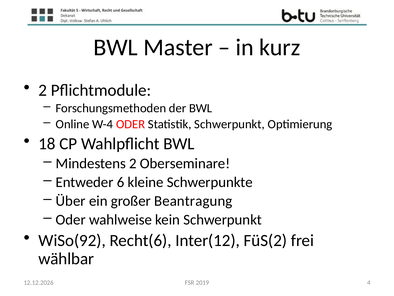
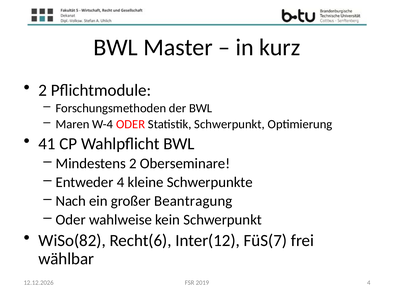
Online: Online -> Maren (73, 124)
18: 18 -> 41 (47, 144)
Entweder 6: 6 -> 4 (121, 182)
Über: Über -> Nach (71, 201)
WiSo(92: WiSo(92 -> WiSo(82 (72, 240)
FüS(2: FüS(2 -> FüS(7 (265, 240)
